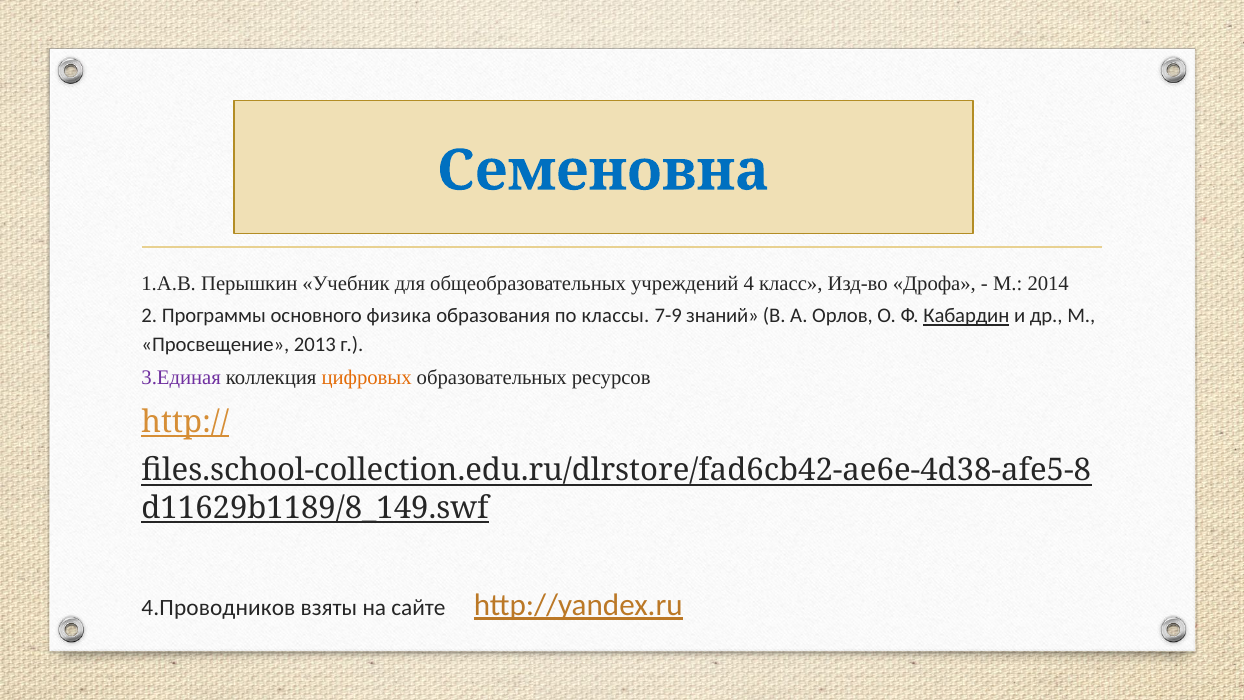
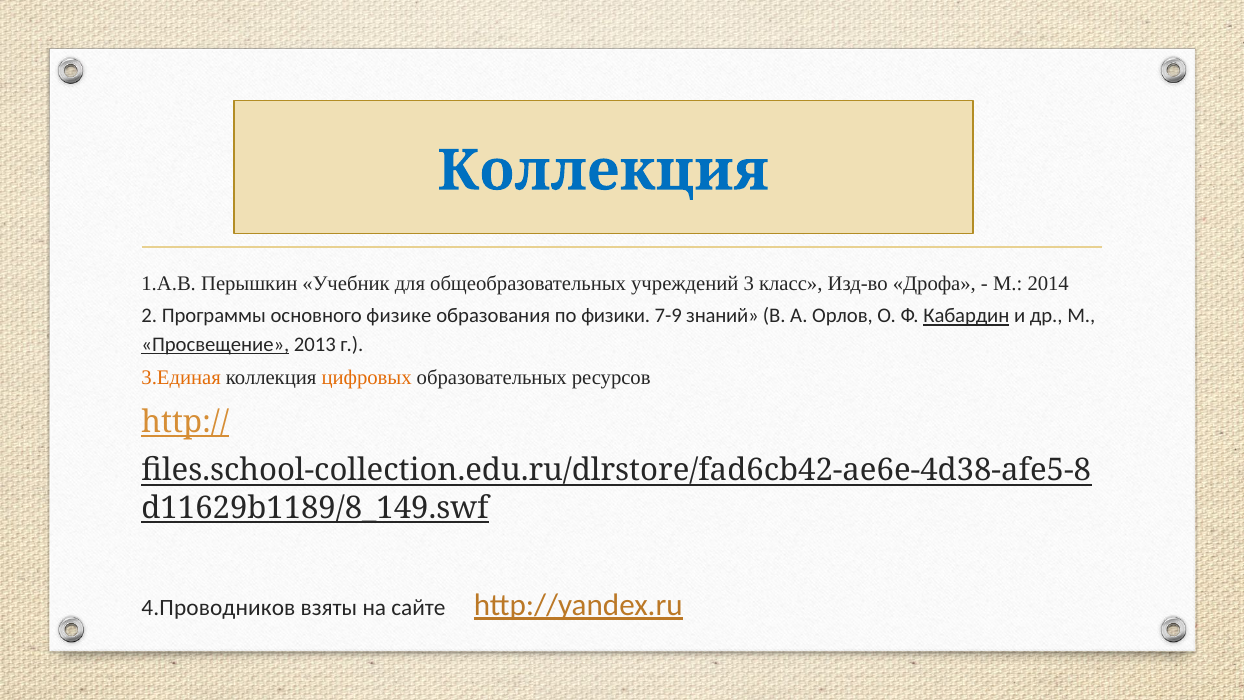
Семеновна: Семеновна -> Коллекция (603, 171)
4: 4 -> 3 (749, 283)
физика: физика -> физике (399, 316)
классы: классы -> физики (616, 316)
Просвещение underline: none -> present (215, 344)
3.Единая colour: purple -> orange (181, 377)
